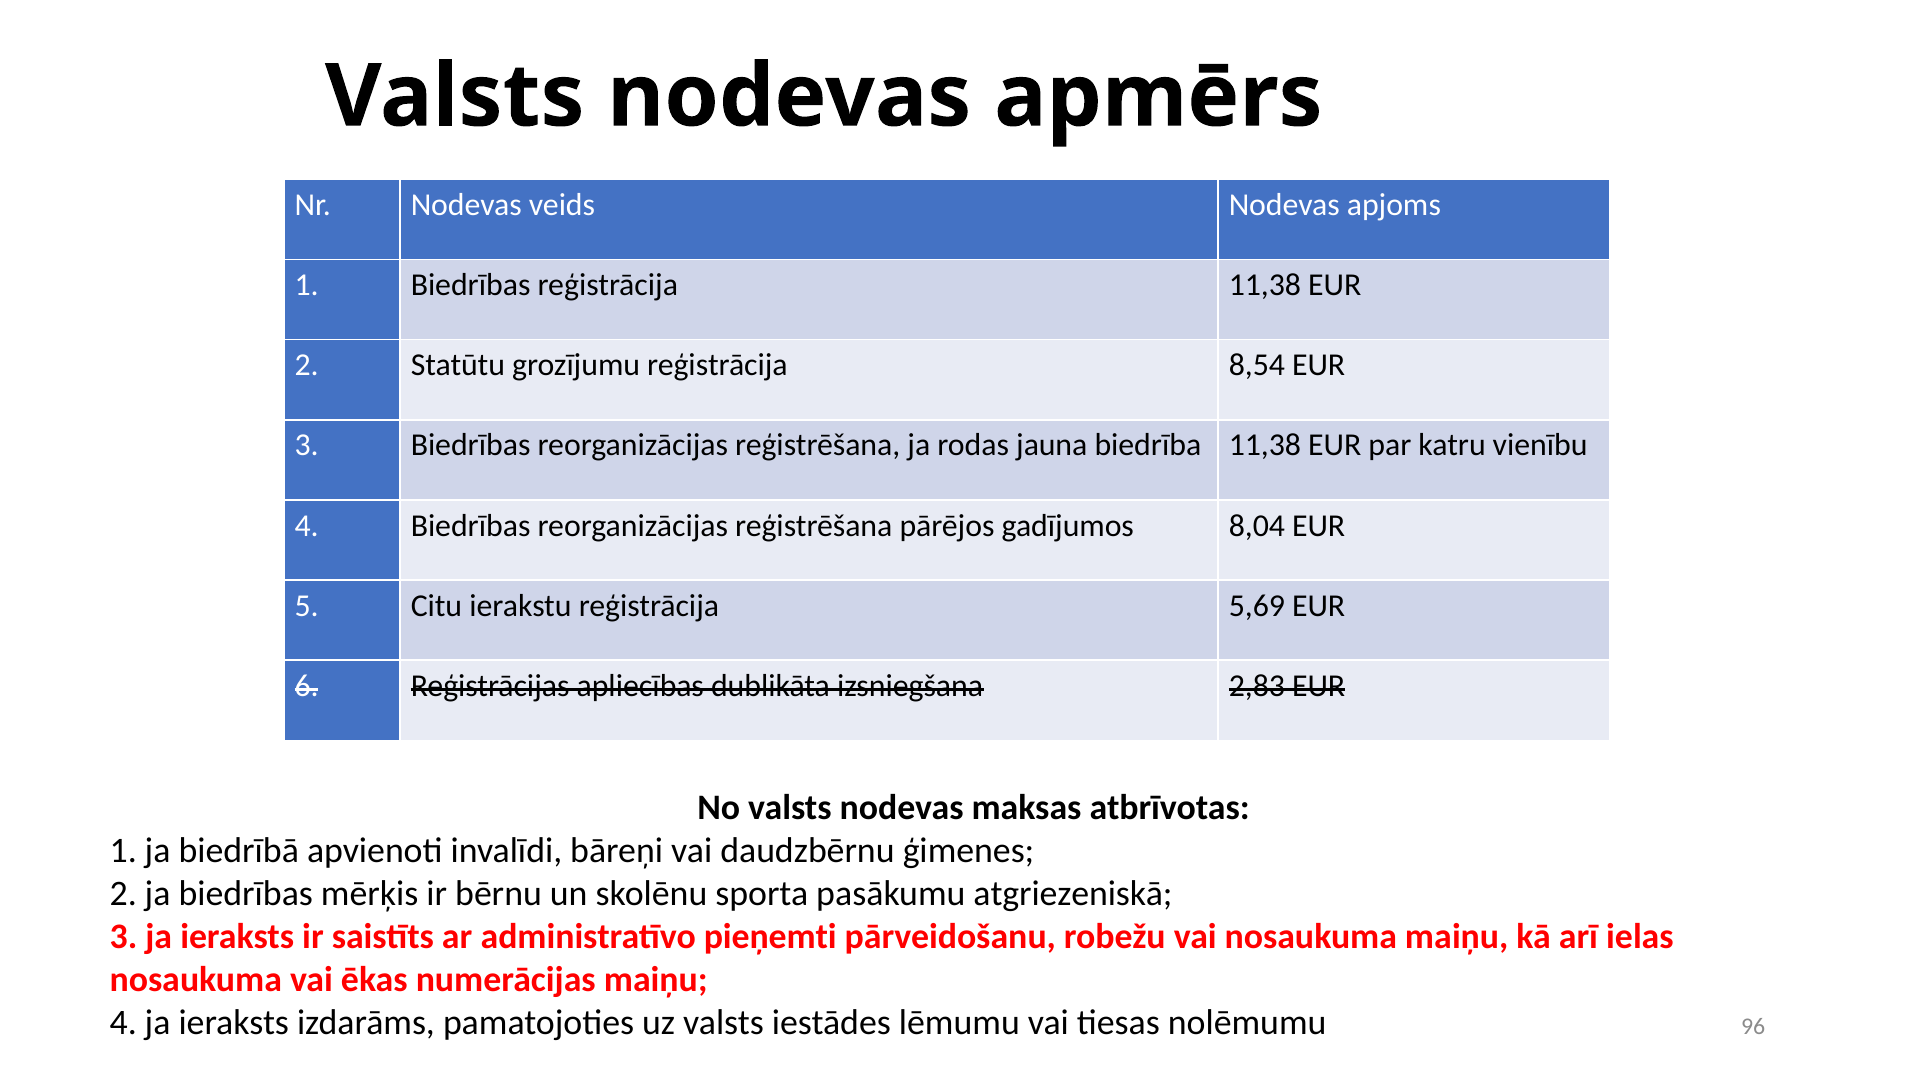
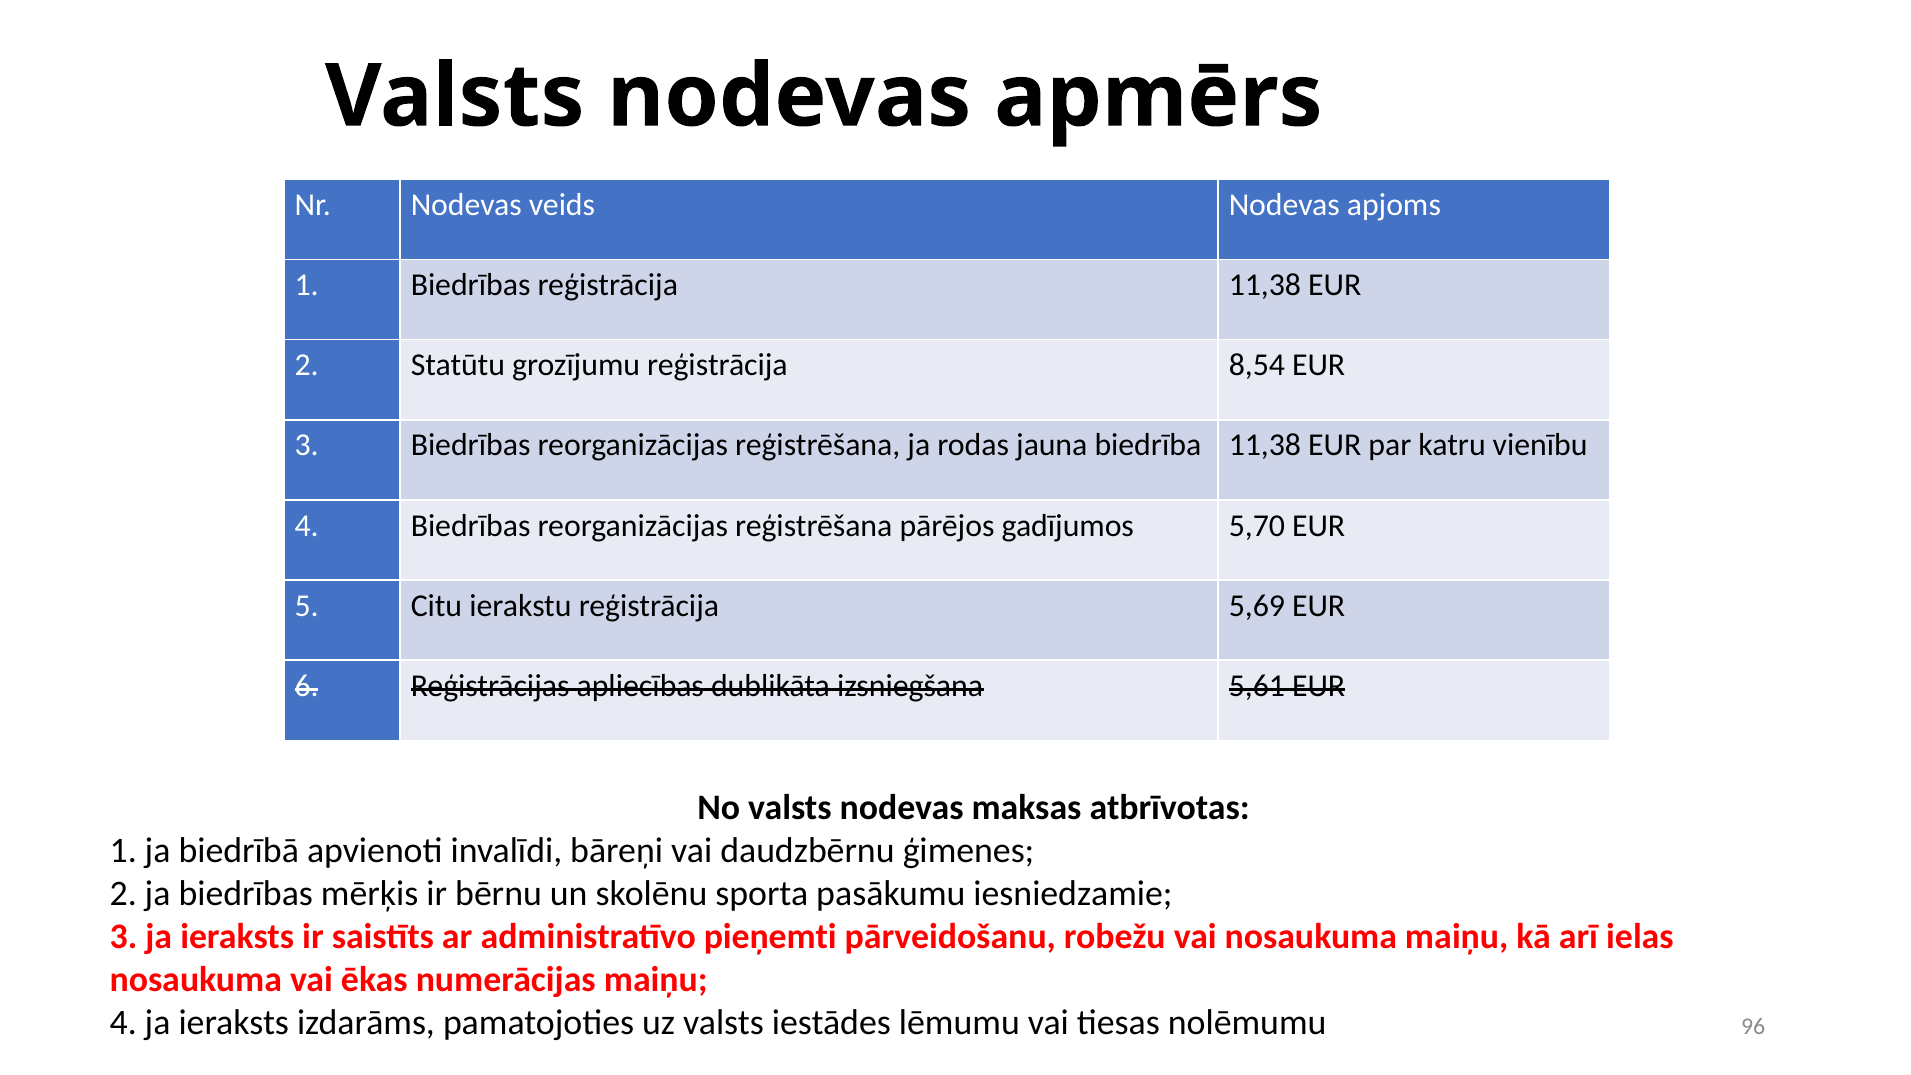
8,04: 8,04 -> 5,70 (1257, 526)
2,83: 2,83 -> 5,61 (1257, 686)
atgriezeniskā: atgriezeniskā -> iesniedzamie (1073, 893)
